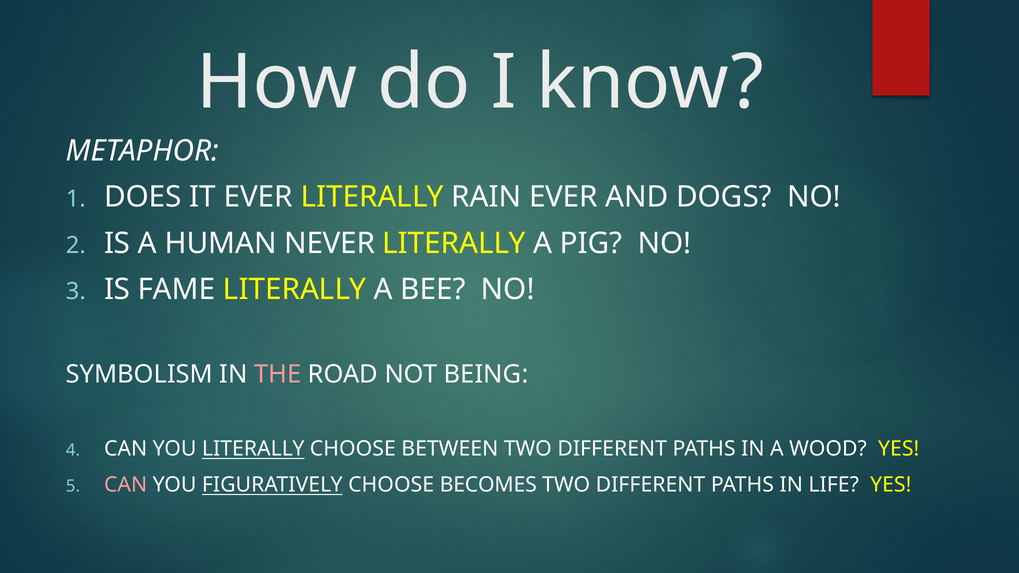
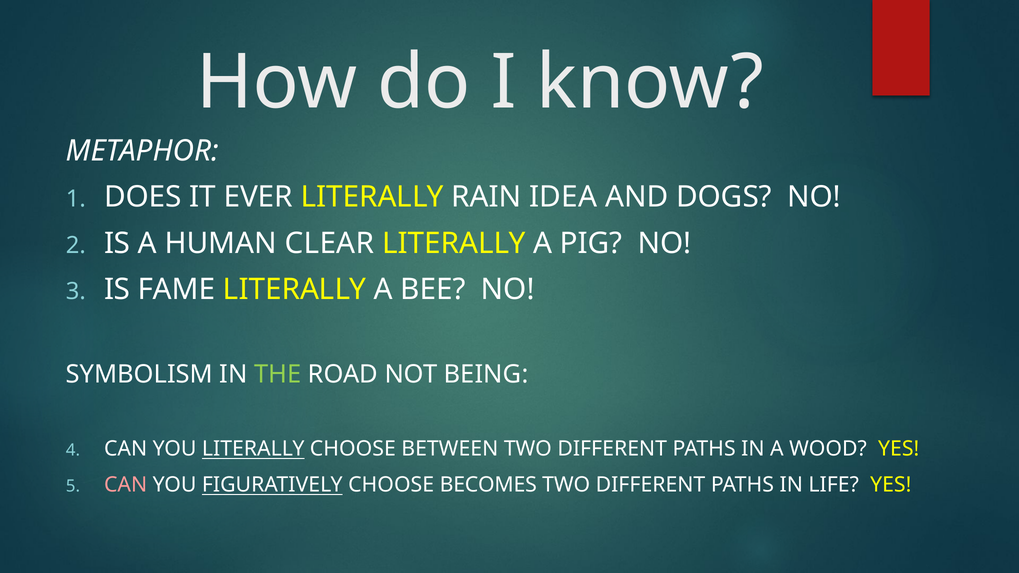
RAIN EVER: EVER -> IDEA (563, 197)
NEVER: NEVER -> CLEAR (329, 243)
THE colour: pink -> light green (278, 374)
